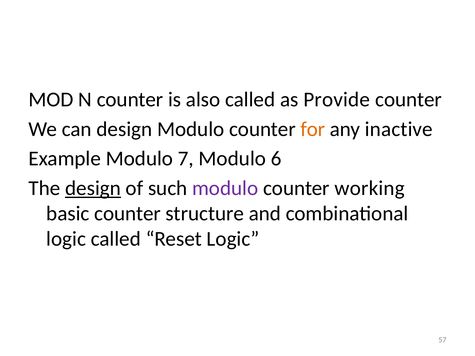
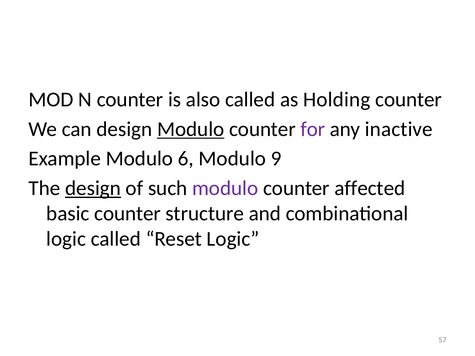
Provide: Provide -> Holding (337, 100)
Modulo underline: none -> present (191, 129)
for colour: orange -> purple (313, 129)
7: 7 -> 6 (186, 159)
6: 6 -> 9 (276, 159)
working: working -> affected (370, 188)
